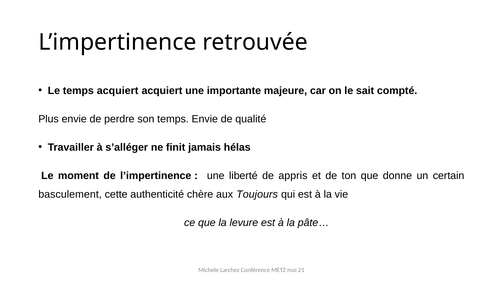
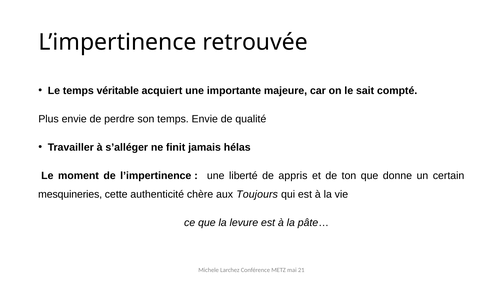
temps acquiert: acquiert -> véritable (118, 91)
basculement: basculement -> mesquineries (70, 194)
